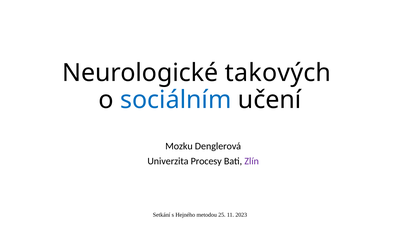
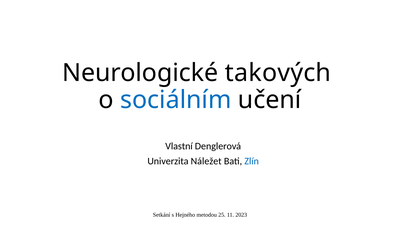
Mozku: Mozku -> Vlastní (179, 146)
Procesy: Procesy -> Náležet (206, 161)
Zlín colour: purple -> blue (252, 161)
